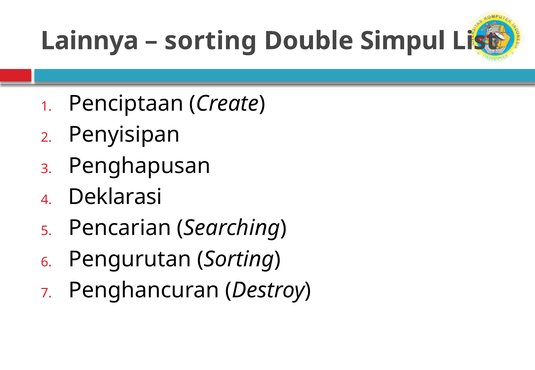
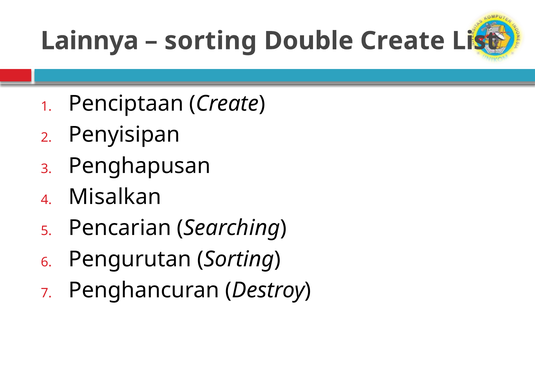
Double Simpul: Simpul -> Create (403, 41)
Deklarasi: Deklarasi -> Misalkan (115, 197)
